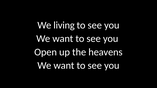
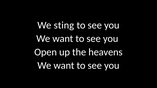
living: living -> sting (64, 25)
